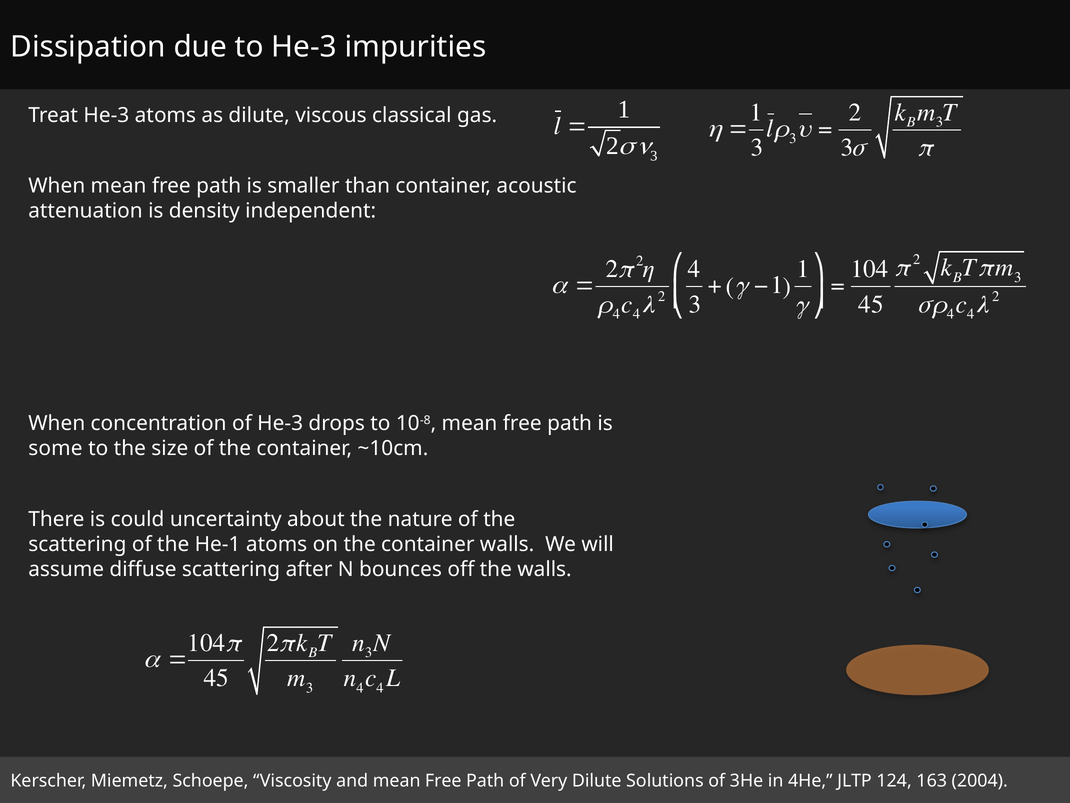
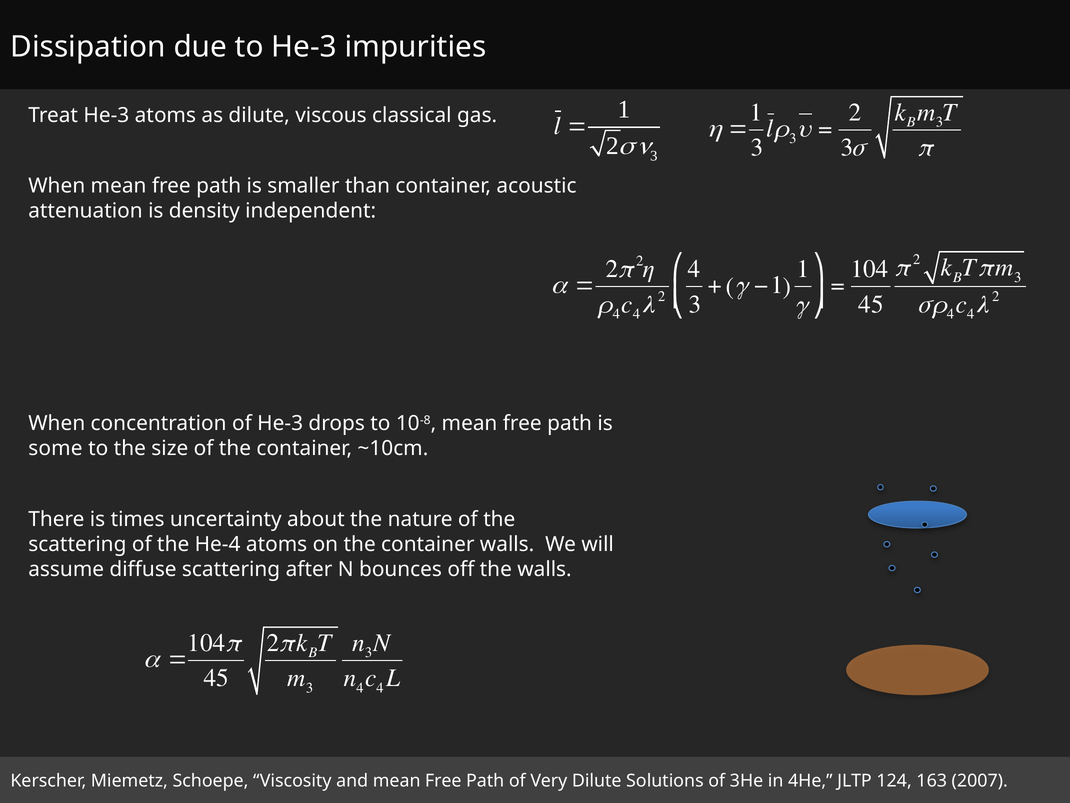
could: could -> times (138, 519)
He-1: He-1 -> He-4 (218, 544)
2004: 2004 -> 2007 (980, 781)
